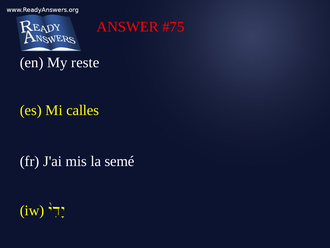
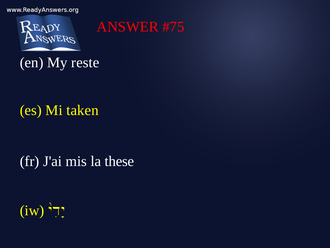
calles: calles -> taken (83, 110)
semé: semé -> these (119, 161)
